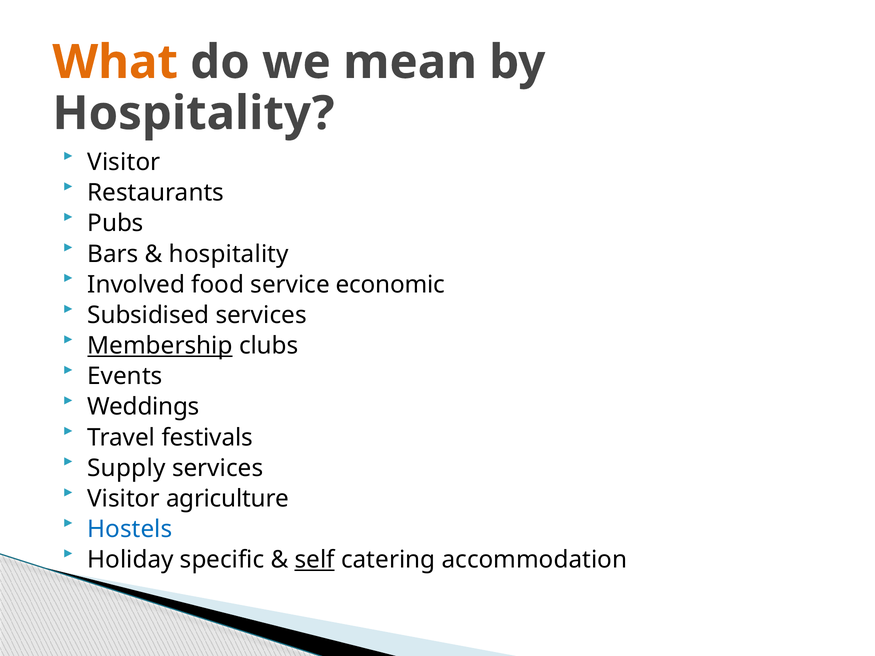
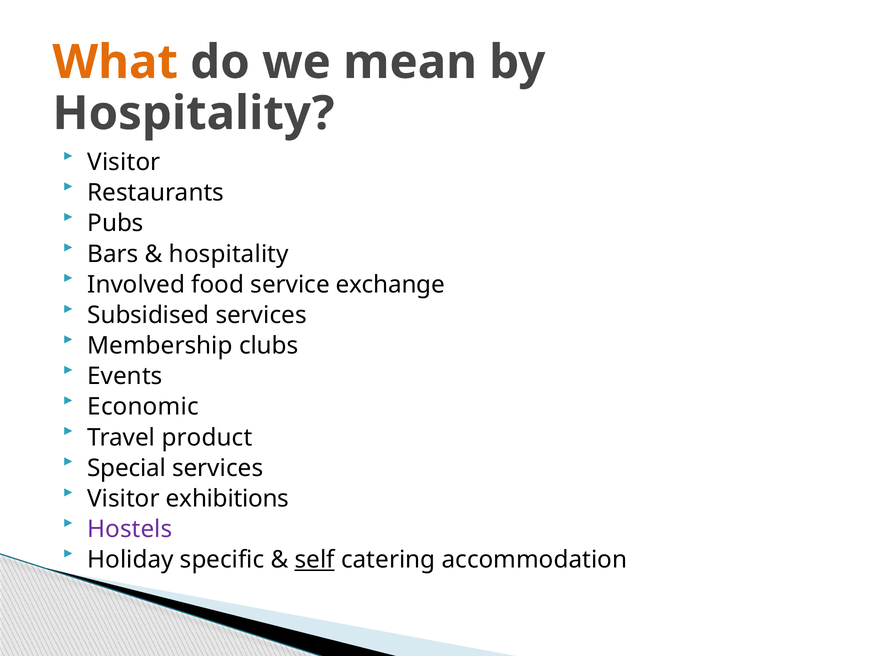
economic: economic -> exchange (390, 285)
Membership underline: present -> none (160, 346)
Weddings: Weddings -> Economic (143, 407)
festivals: festivals -> product (207, 438)
Supply: Supply -> Special (127, 468)
agriculture: agriculture -> exhibitions (228, 499)
Hostels colour: blue -> purple (130, 529)
